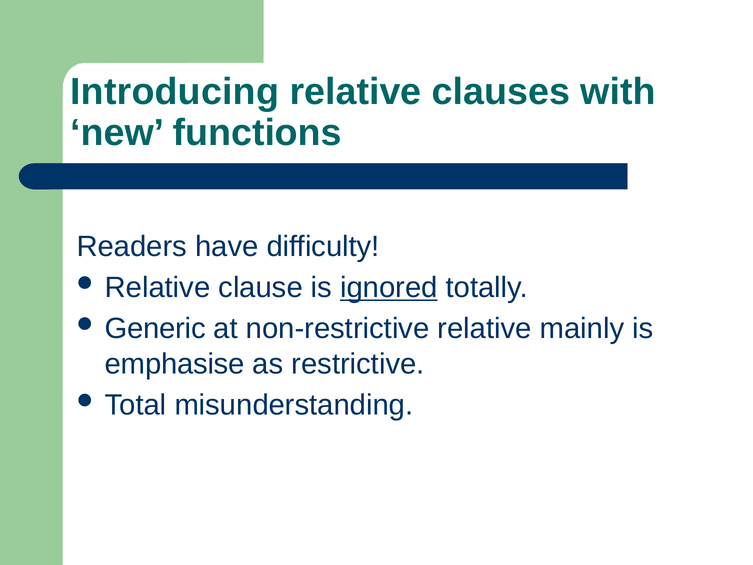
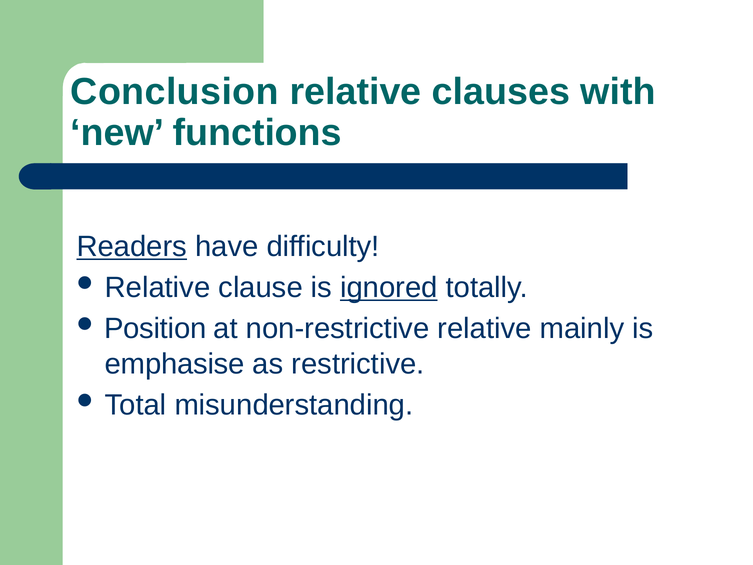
Introducing: Introducing -> Conclusion (175, 92)
Readers underline: none -> present (132, 246)
Generic: Generic -> Position (155, 329)
